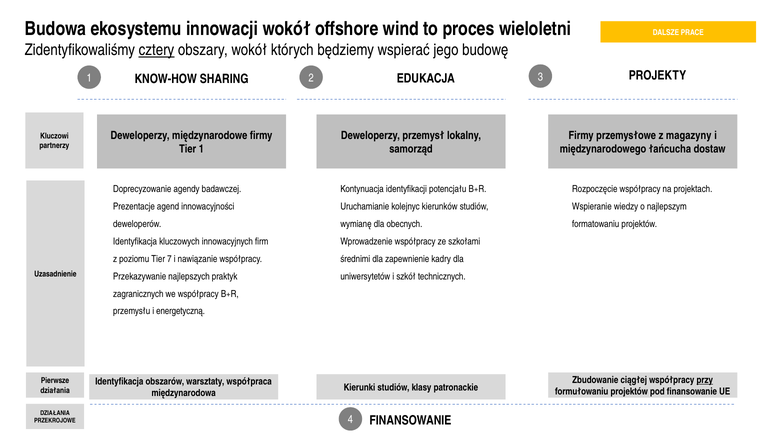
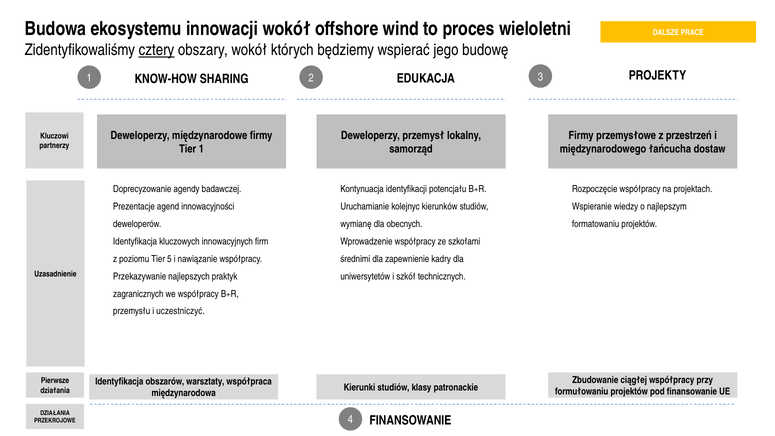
magazyny: magazyny -> przestrzeń (689, 135)
7: 7 -> 5 (169, 259)
energetyczną: energetyczną -> uczestniczyć (180, 311)
przy underline: present -> none (705, 380)
